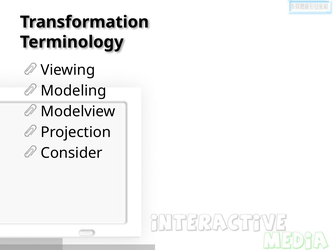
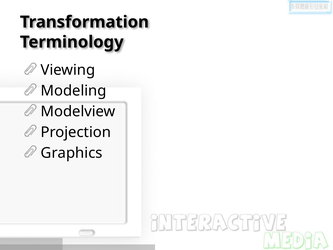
Consider: Consider -> Graphics (72, 153)
